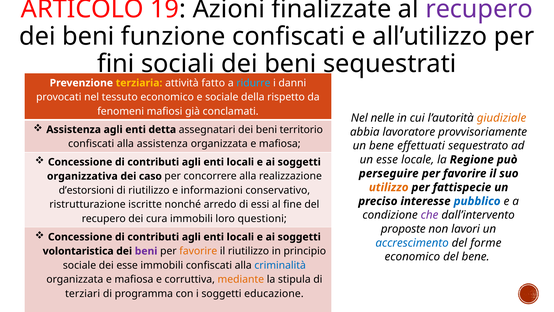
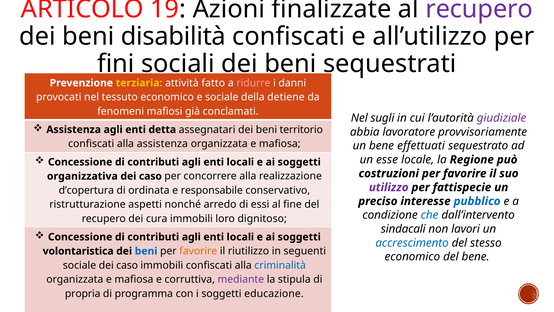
funzione: funzione -> disabilità (173, 36)
ridurre colour: light blue -> pink (253, 83)
rispetto: rispetto -> detiene (286, 97)
nelle: nelle -> sugli (382, 118)
giudiziale colour: orange -> purple (502, 118)
perseguire: perseguire -> costruzioni (389, 173)
utilizzo colour: orange -> purple (389, 187)
d’estorsioni: d’estorsioni -> d’copertura (86, 190)
di riutilizzo: riutilizzo -> ordinata (149, 190)
informazioni: informazioni -> responsabile (212, 190)
iscritte: iscritte -> aspetti (145, 204)
che colour: purple -> blue (430, 215)
questioni: questioni -> dignitoso (262, 218)
proposte: proposte -> sindacali (403, 229)
forme: forme -> stesso (486, 243)
beni colour: purple -> blue (146, 251)
principio: principio -> seguenti (305, 251)
sociale dei esse: esse -> caso (127, 265)
mediante colour: orange -> purple (241, 279)
terziari: terziari -> propria (83, 293)
